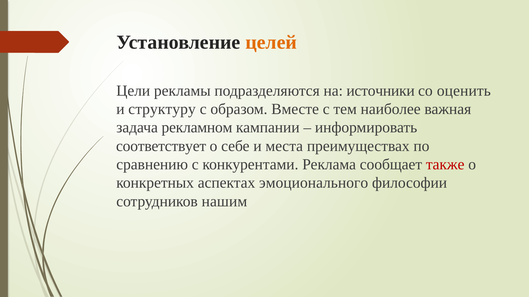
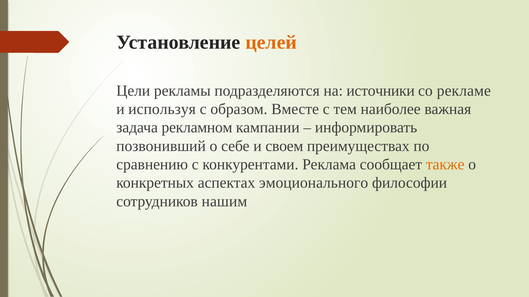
оценить: оценить -> рекламе (464, 91)
структуру: структуру -> используя (162, 109)
соответствует: соответствует -> позвонивший (161, 146)
места: места -> своем (284, 146)
также colour: red -> orange (445, 165)
